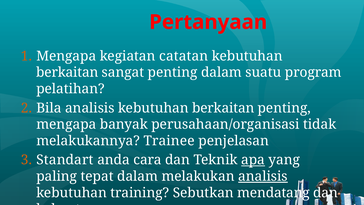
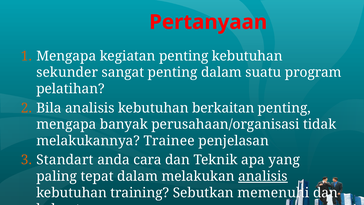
kegiatan catatan: catatan -> penting (184, 56)
berkaitan: berkaitan -> sekunder (67, 72)
apa underline: present -> none (253, 160)
mendatang: mendatang -> memenuhi (273, 193)
